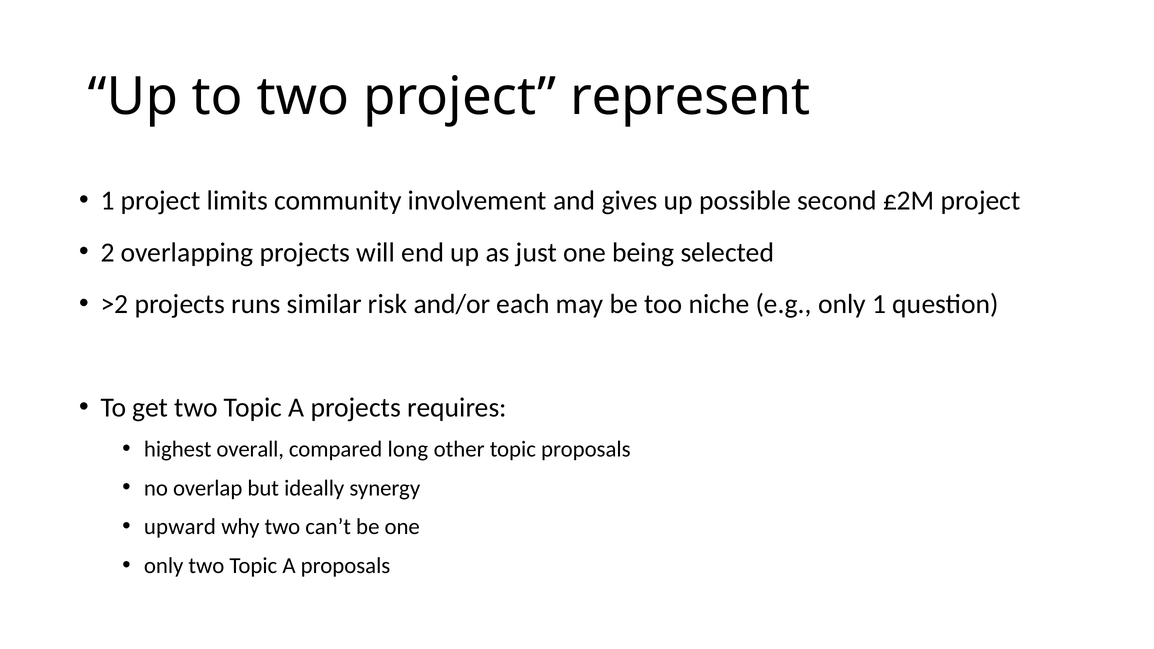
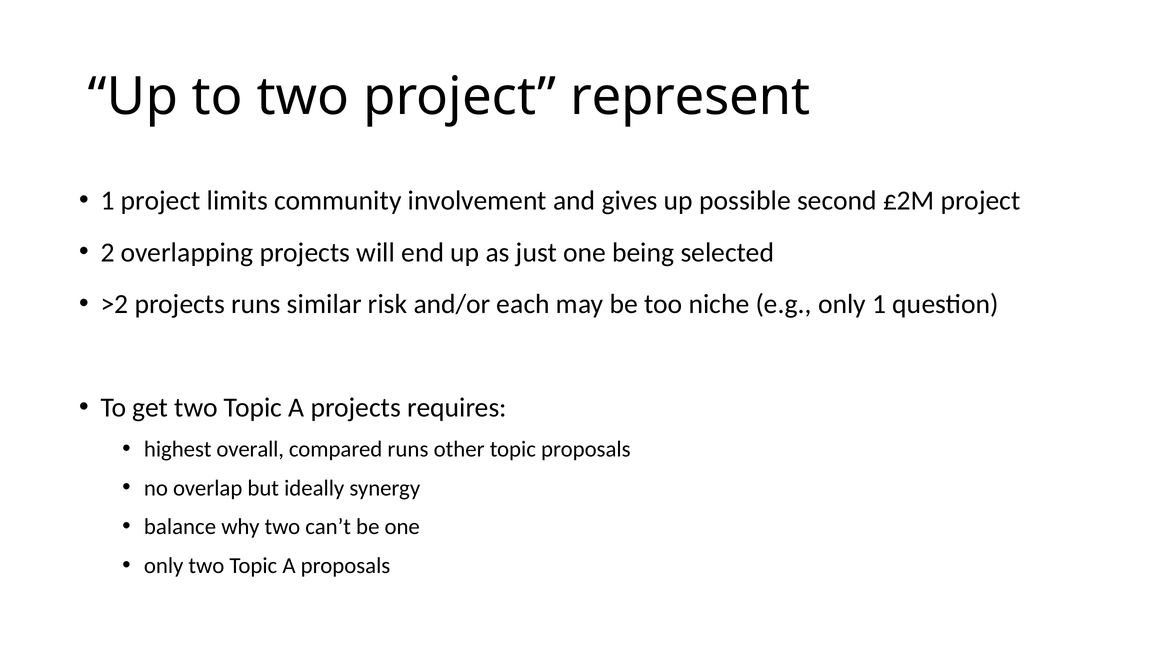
compared long: long -> runs (408, 449)
upward: upward -> balance (180, 527)
